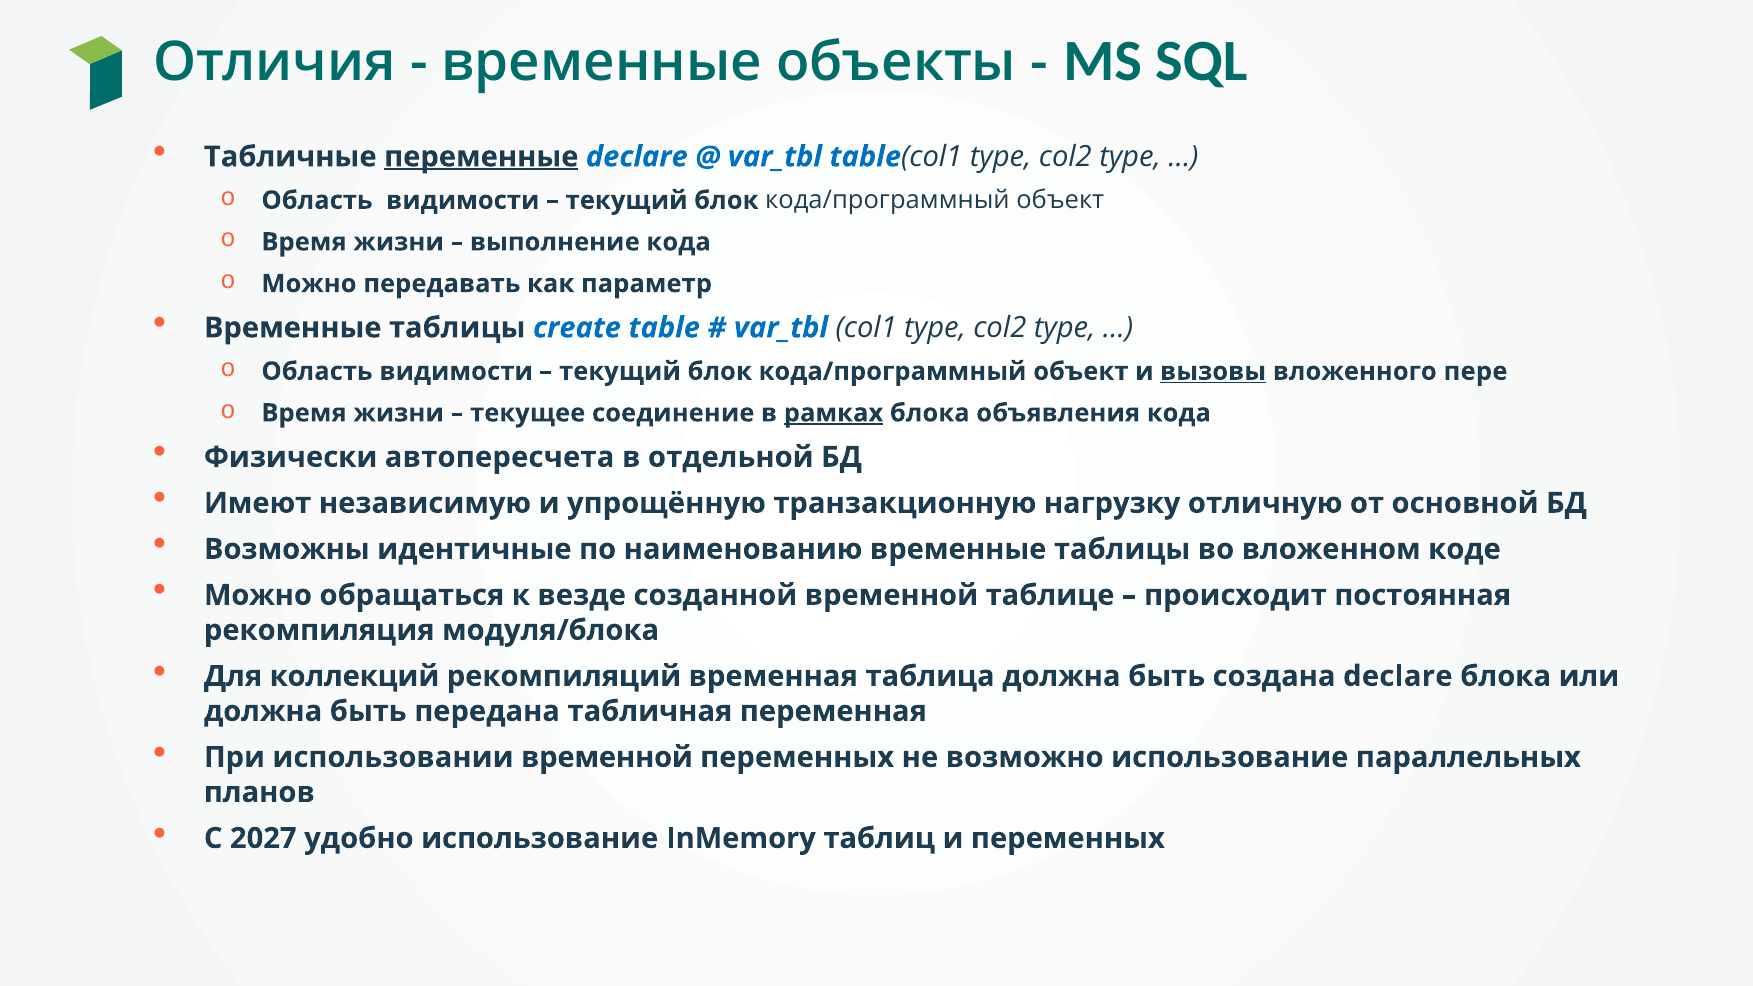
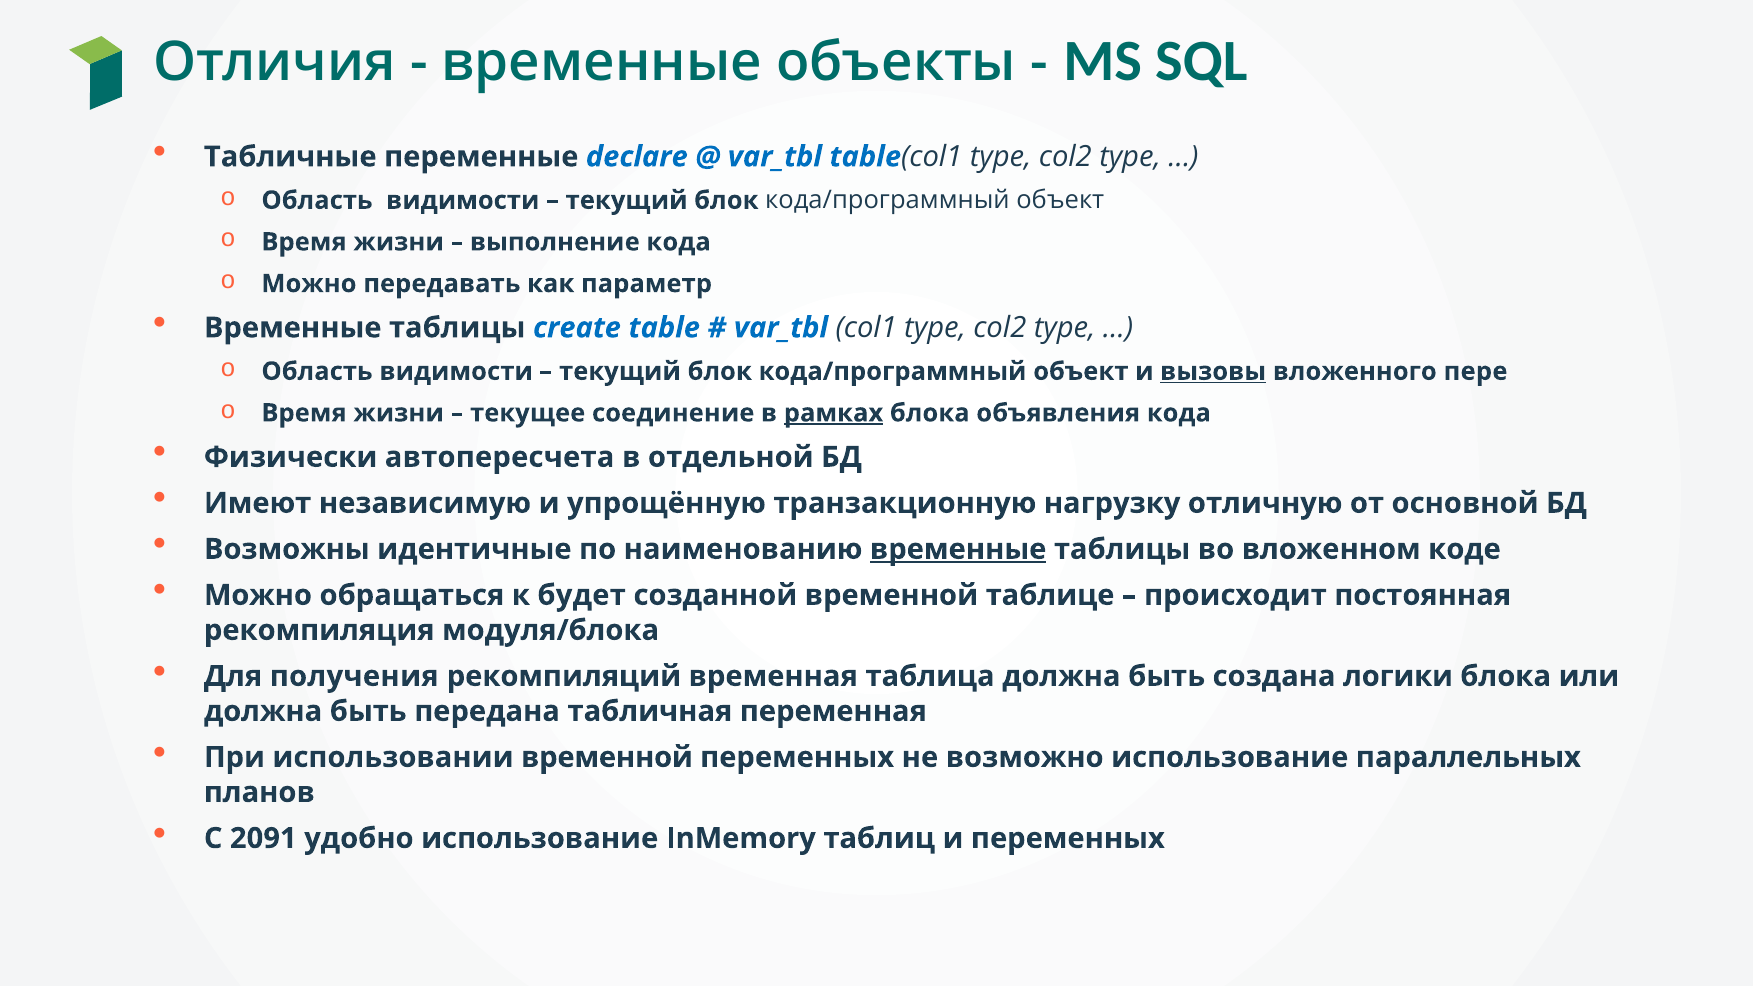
переменные underline: present -> none (481, 157)
временные underline: none -> present (958, 549)
везде: везде -> будет (582, 595)
коллекций: коллекций -> получения (354, 676)
создана declare: declare -> логики (1398, 676)
2027: 2027 -> 2091 (263, 838)
